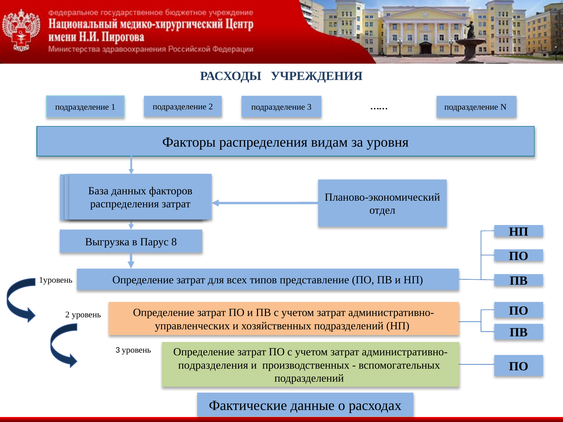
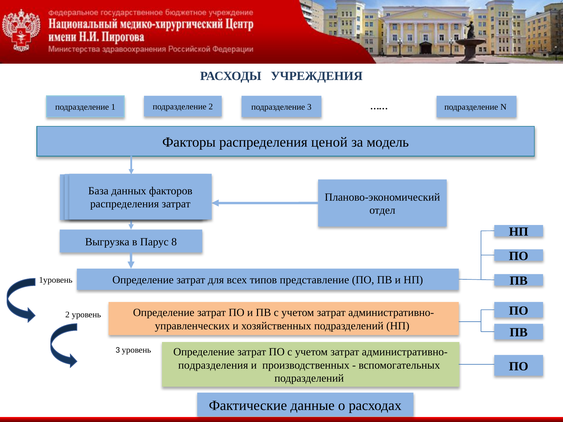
видам: видам -> ценой (329, 142)
уровня: уровня -> модель (388, 142)
